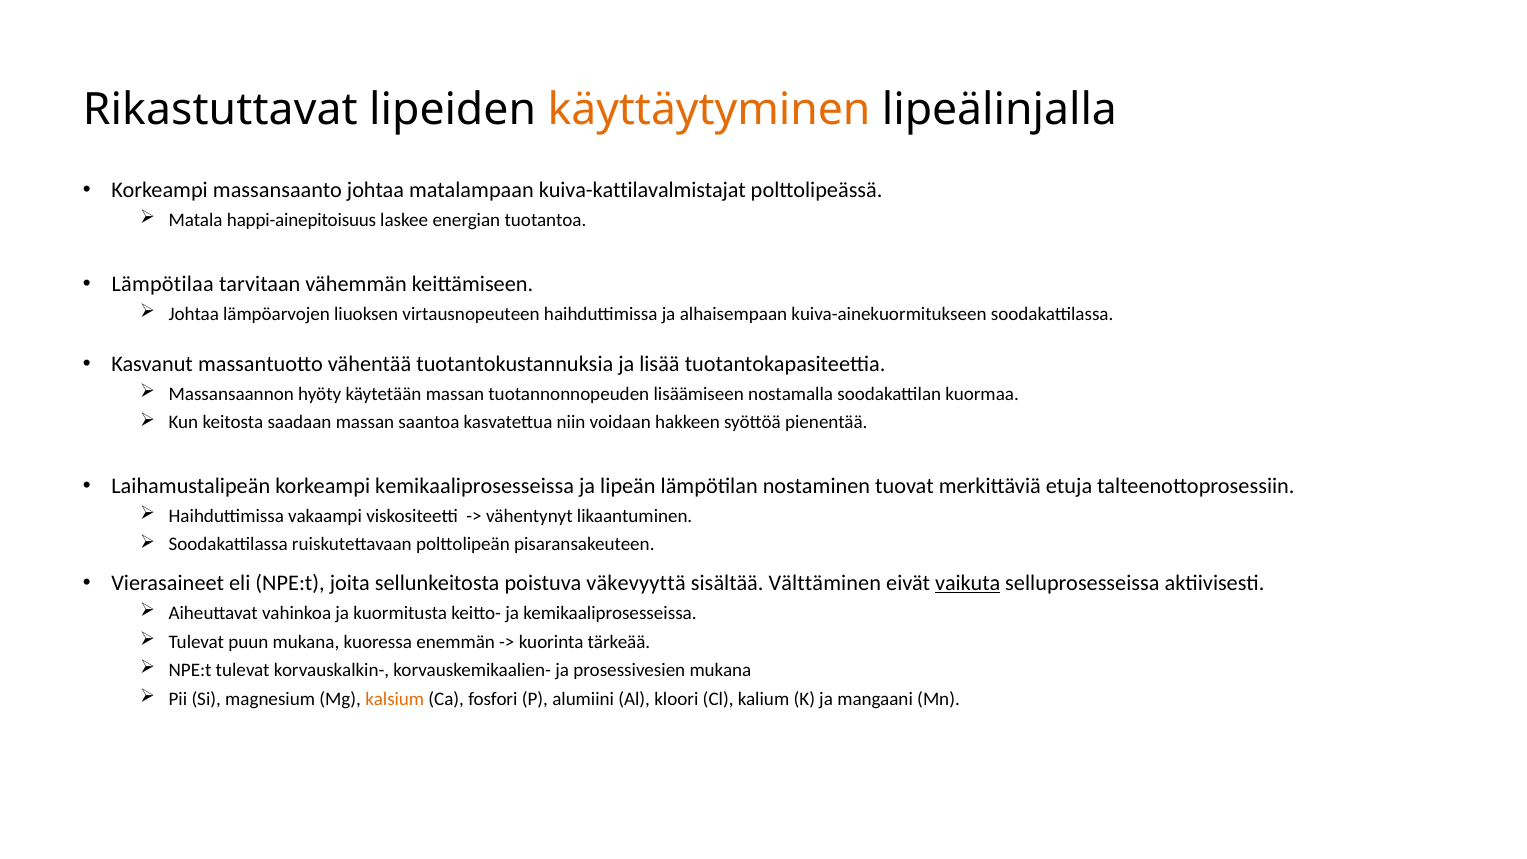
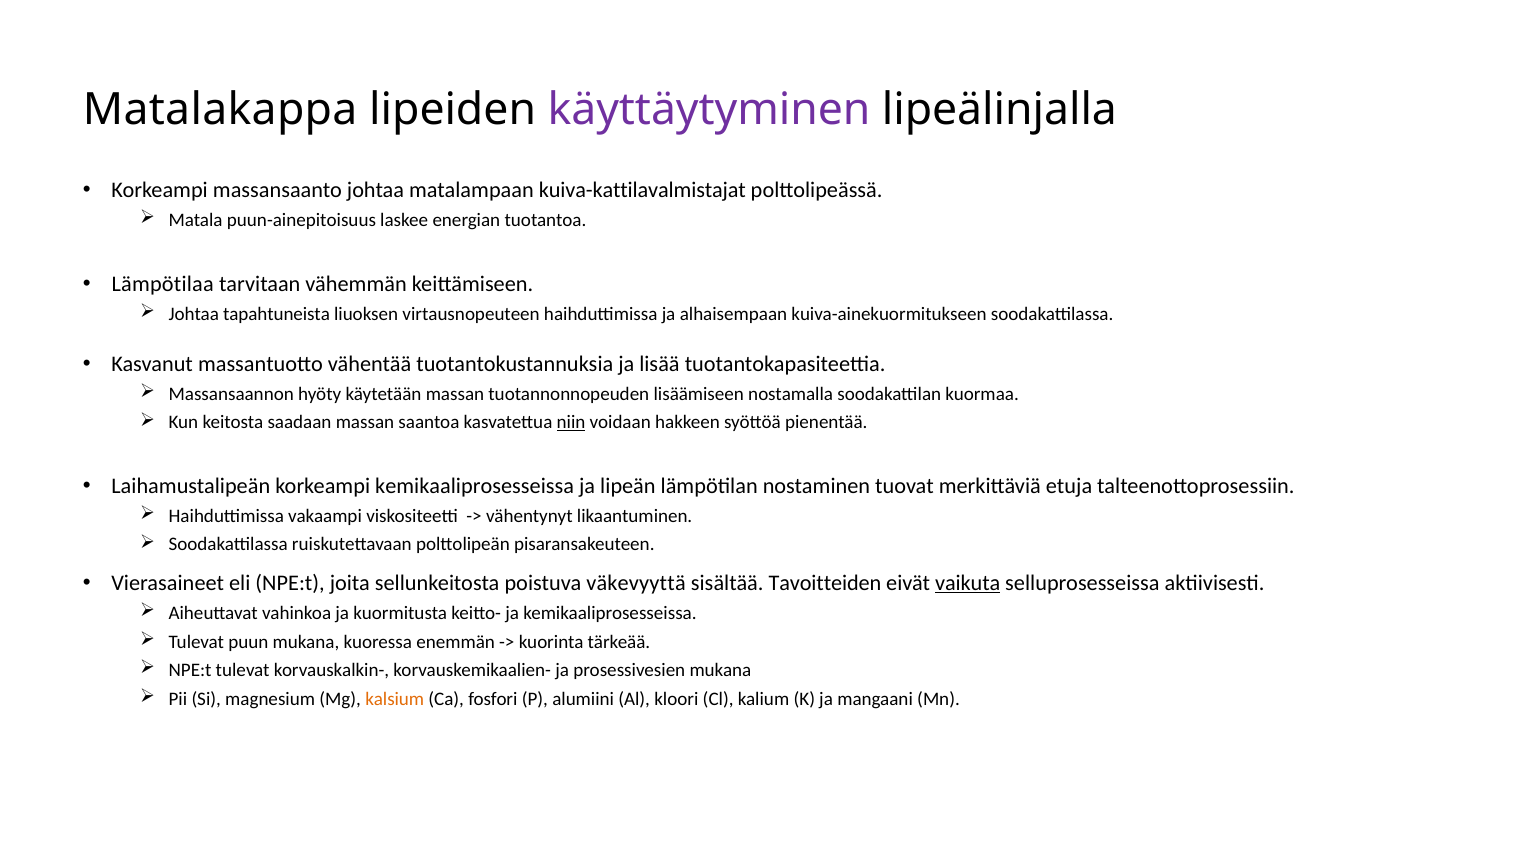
Rikastuttavat: Rikastuttavat -> Matalakappa (220, 110)
käyttäytyminen colour: orange -> purple (709, 110)
happi-ainepitoisuus: happi-ainepitoisuus -> puun-ainepitoisuus (301, 220)
lämpöarvojen: lämpöarvojen -> tapahtuneista (277, 314)
niin underline: none -> present (571, 423)
Välttäminen: Välttäminen -> Tavoitteiden (825, 583)
